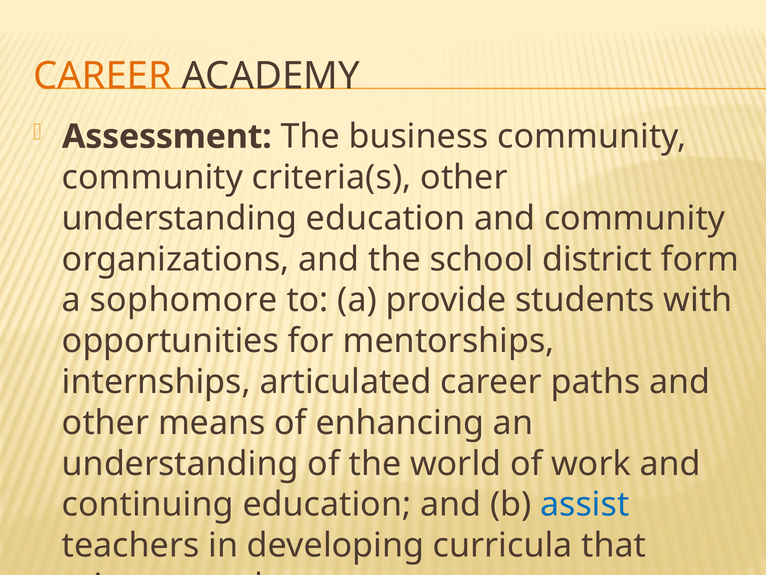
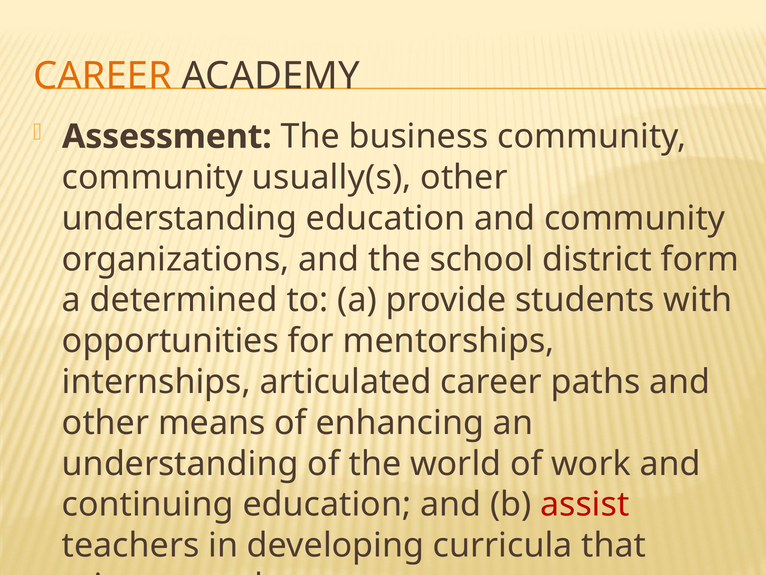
criteria(s: criteria(s -> usually(s (332, 177)
sophomore: sophomore -> determined (184, 300)
assist colour: blue -> red (585, 504)
